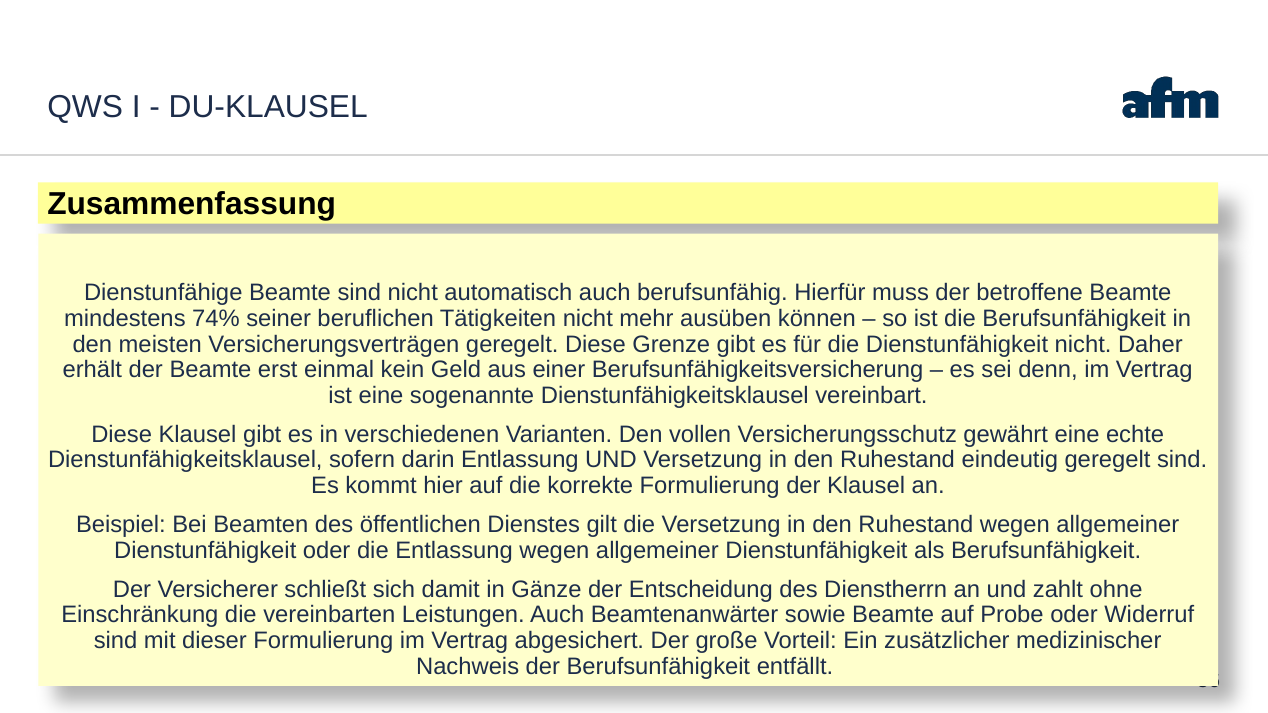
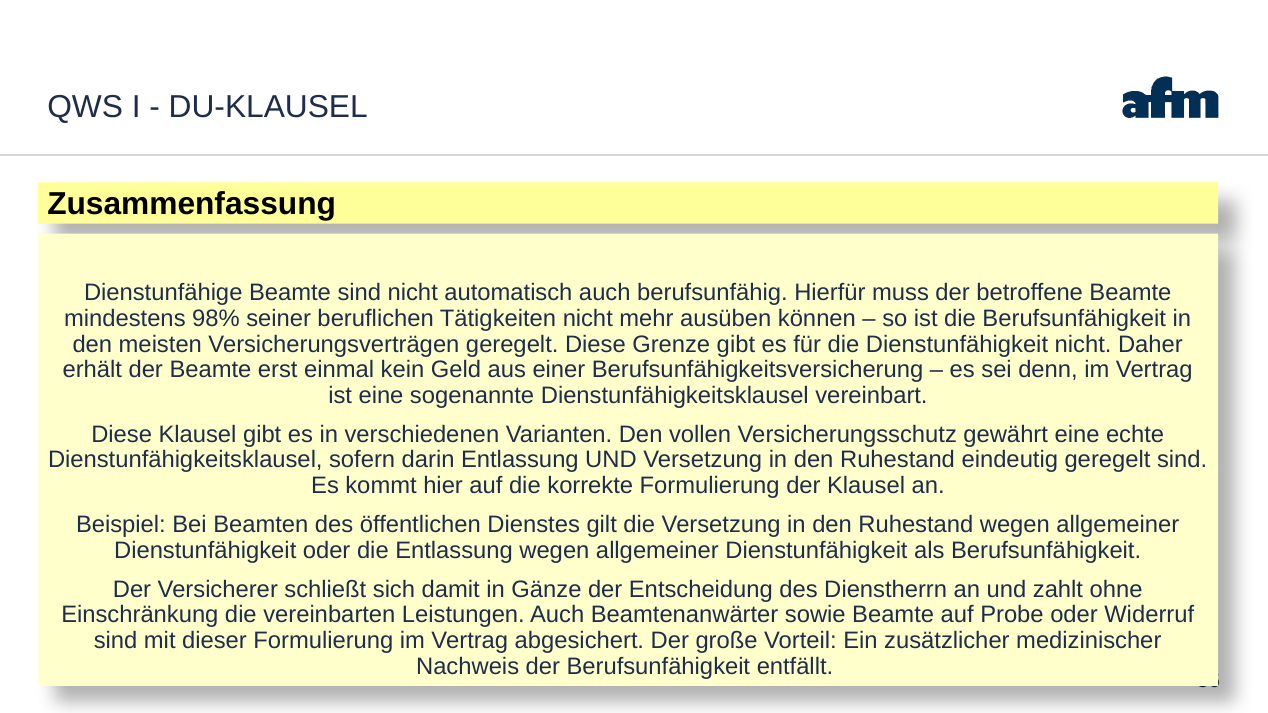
74%: 74% -> 98% (216, 319)
